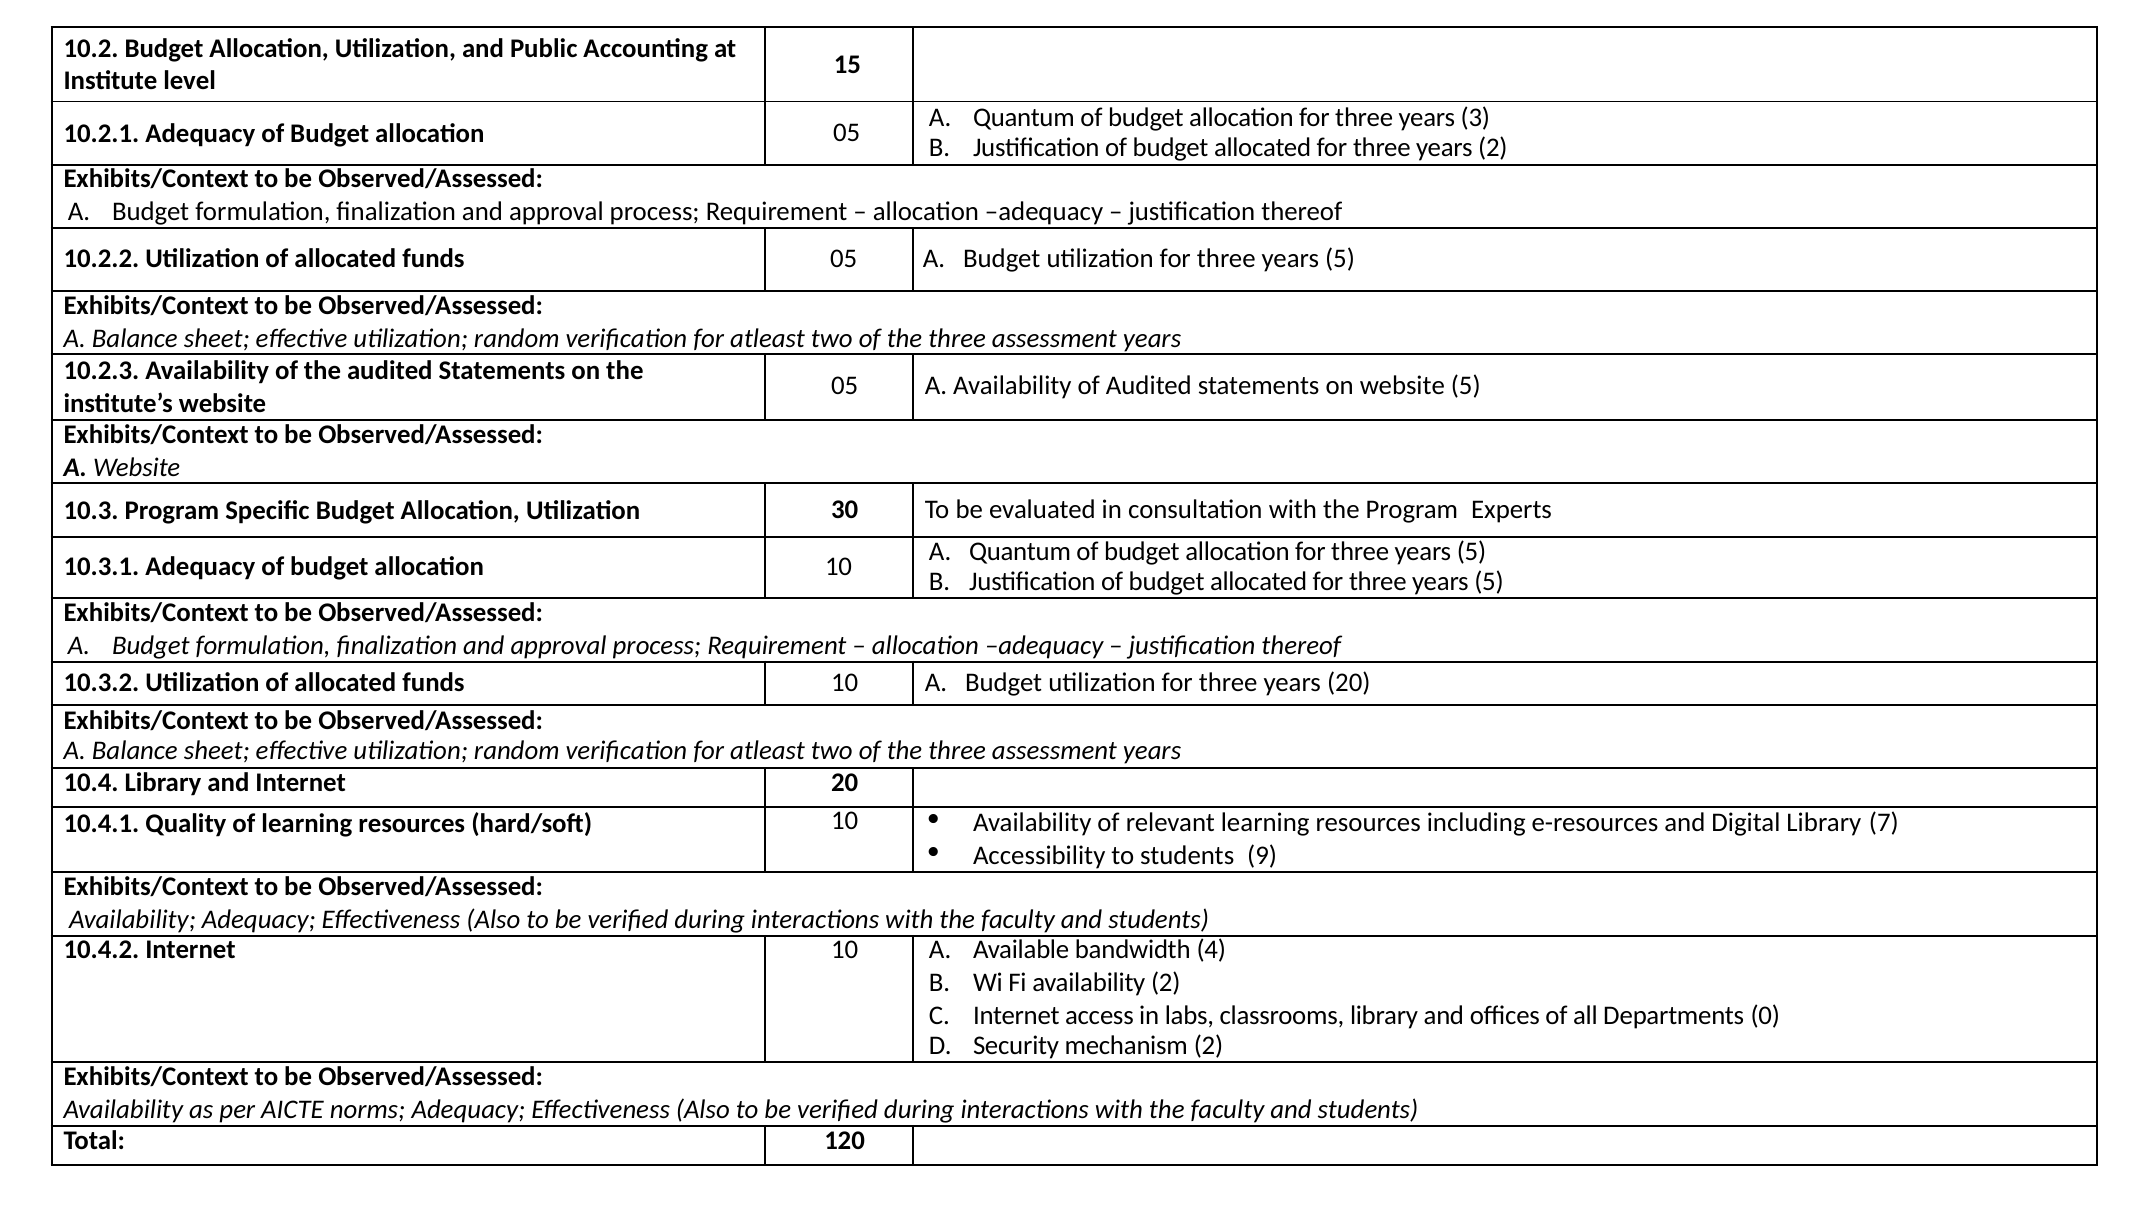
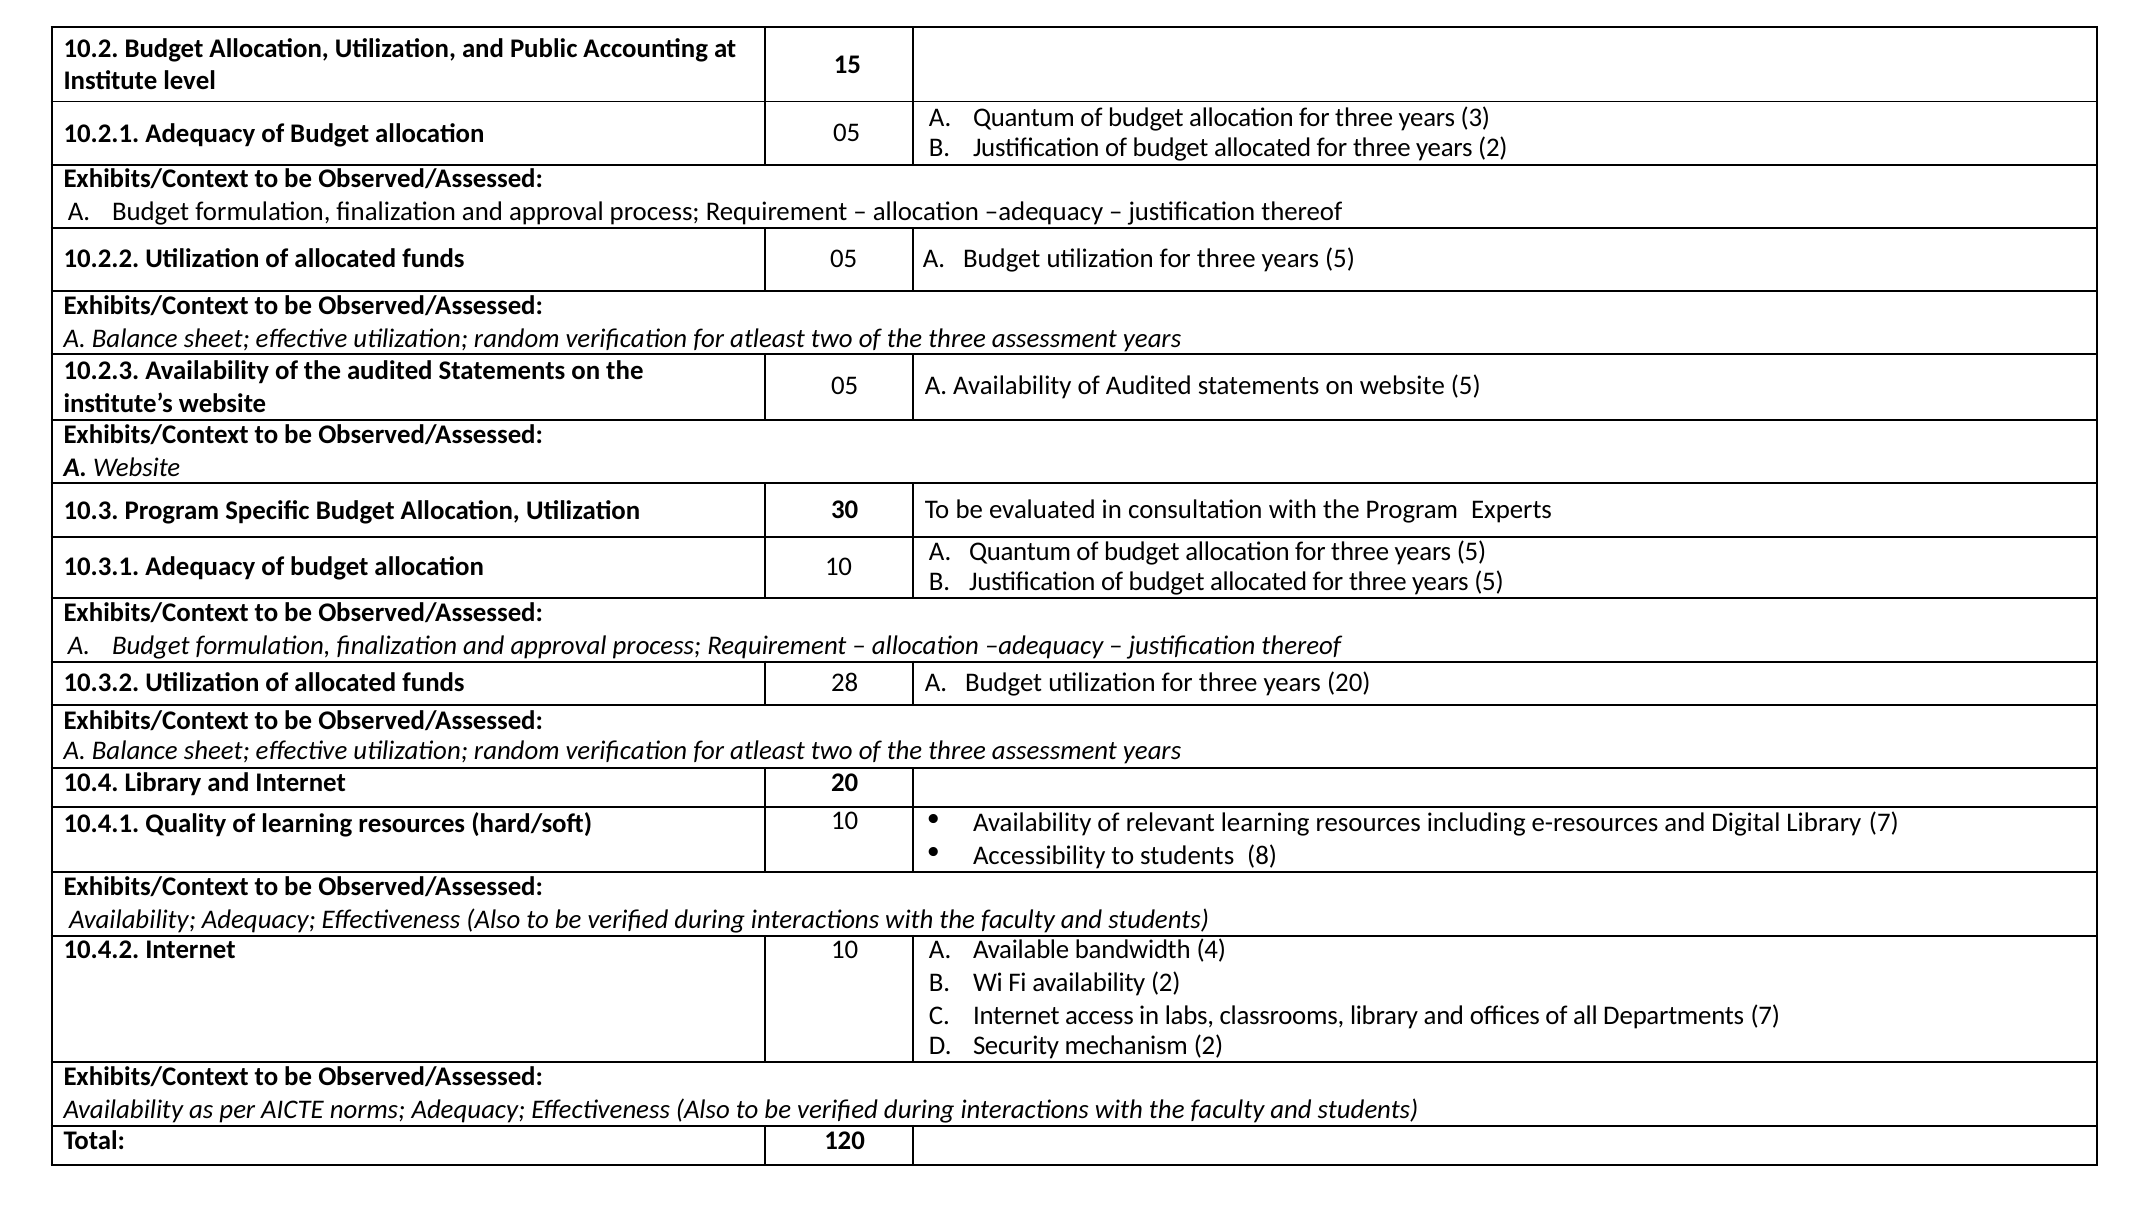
funds 10: 10 -> 28 (845, 682)
9: 9 -> 8 (1262, 856)
Departments 0: 0 -> 7 (1765, 1015)
